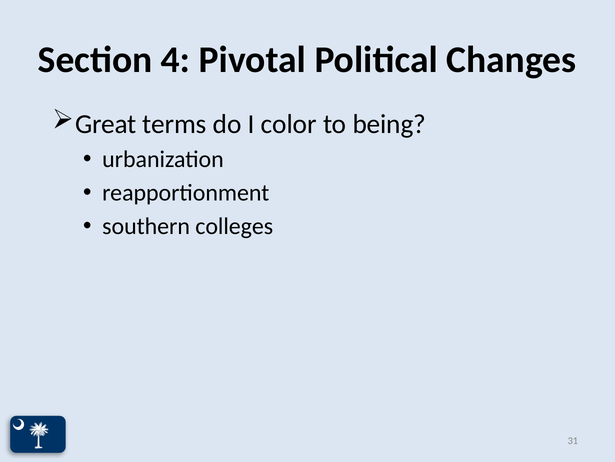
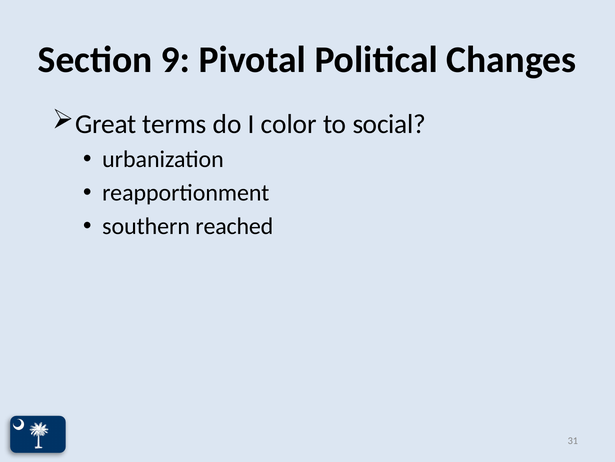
4: 4 -> 9 (176, 60)
being: being -> social (389, 124)
colleges: colleges -> reached (234, 226)
